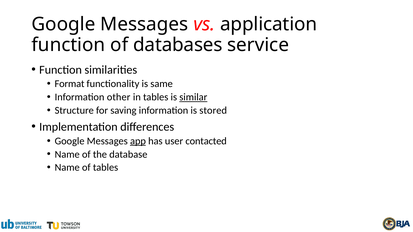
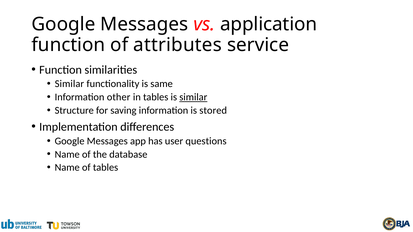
databases: databases -> attributes (178, 45)
Format: Format -> Similar (69, 84)
app underline: present -> none (138, 141)
contacted: contacted -> questions (206, 141)
